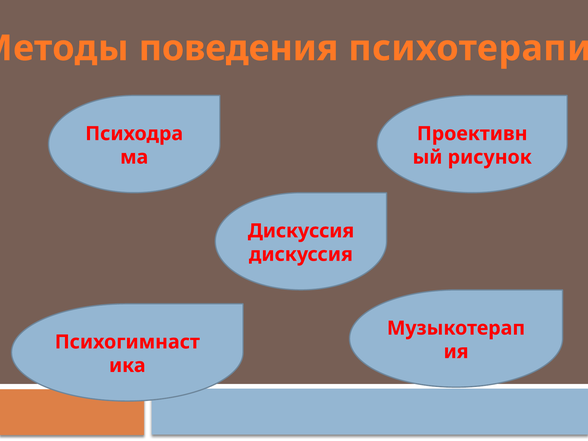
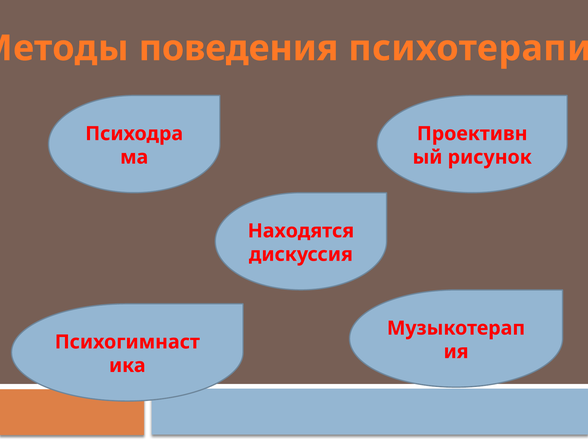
Дискуссия: Дискуссия -> Находятся (301, 231)
